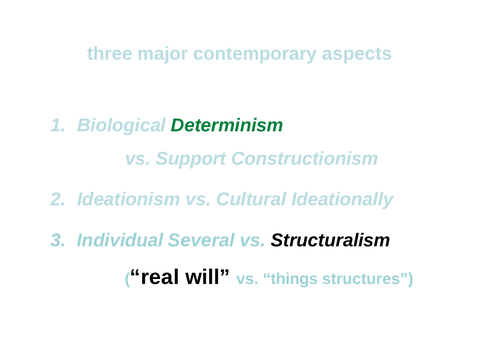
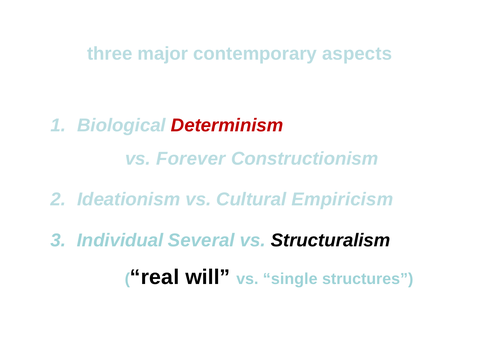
Determinism colour: green -> red (227, 126)
Support: Support -> Forever (191, 159)
Ideationally: Ideationally -> Empiricism (342, 200)
things: things -> single (290, 279)
